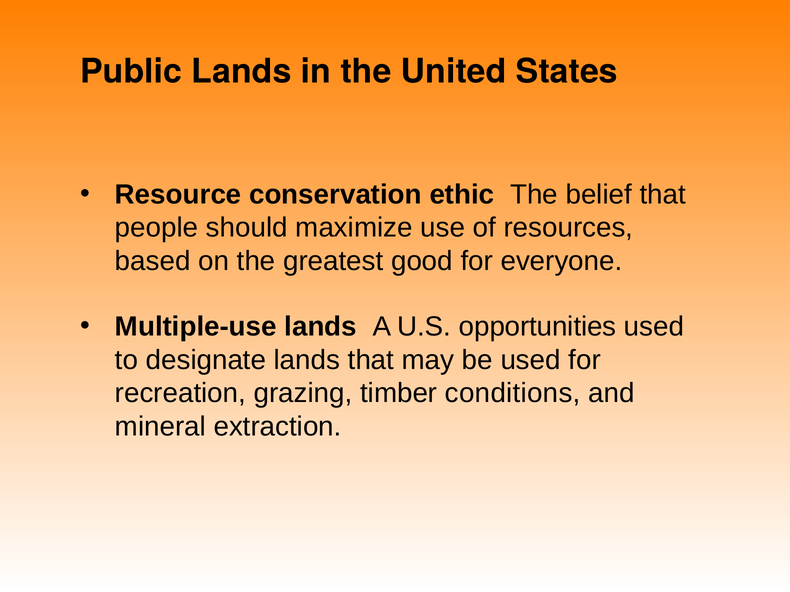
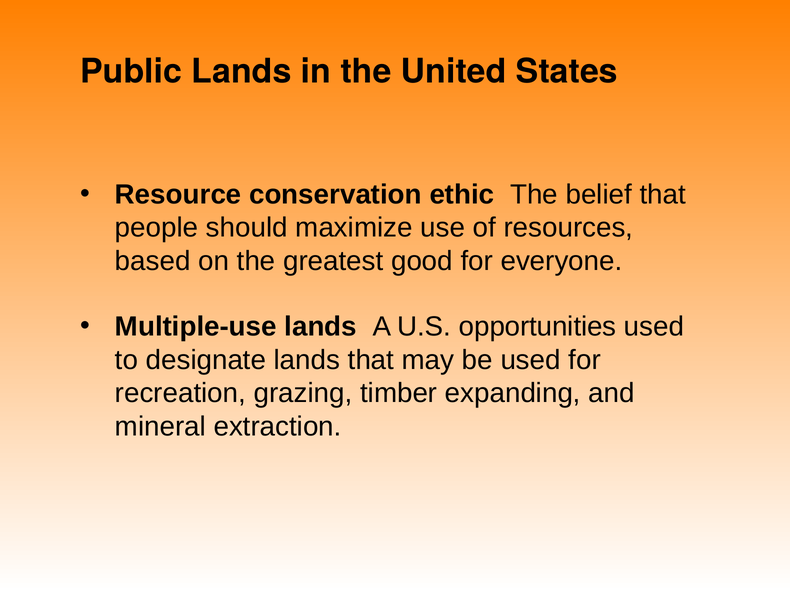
conditions: conditions -> expanding (513, 394)
